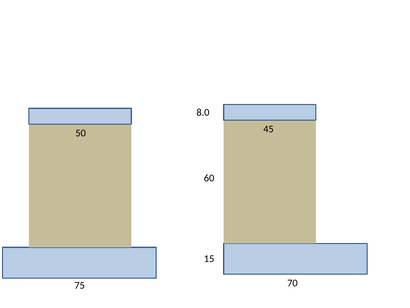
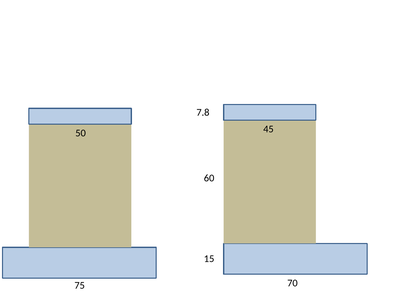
8.0: 8.0 -> 7.8 (203, 112)
